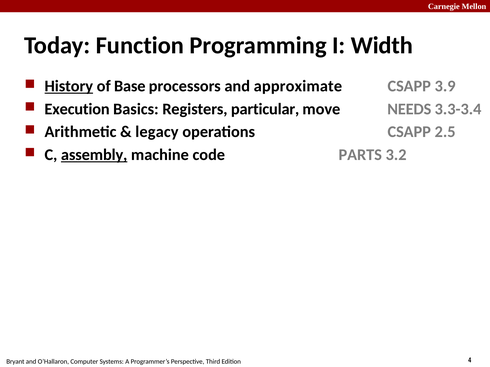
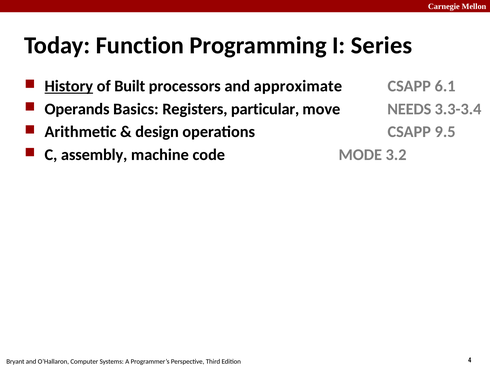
Width: Width -> Series (382, 45)
Base: Base -> Built (130, 86)
3.9: 3.9 -> 6.1 (445, 86)
Execution: Execution -> Operands (77, 109)
legacy: legacy -> design (157, 132)
2.5: 2.5 -> 9.5 (445, 132)
assembly underline: present -> none (94, 155)
PARTS: PARTS -> MODE (360, 155)
